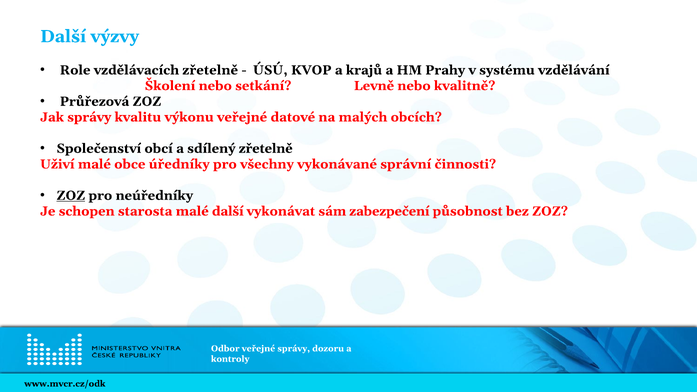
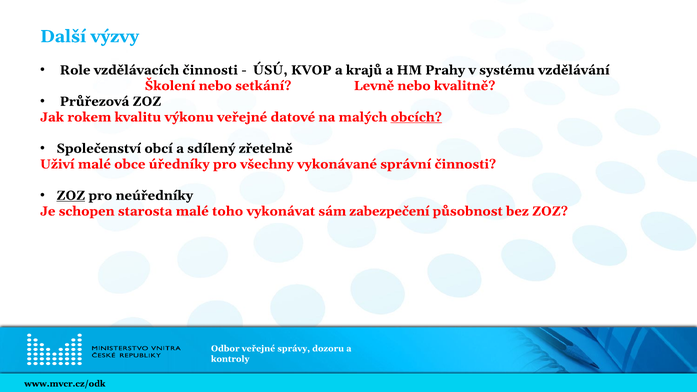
vzdělávacích zřetelně: zřetelně -> činnosti (210, 70)
Jak správy: správy -> rokem (89, 117)
obcích underline: none -> present (416, 117)
malé další: další -> toho (228, 211)
